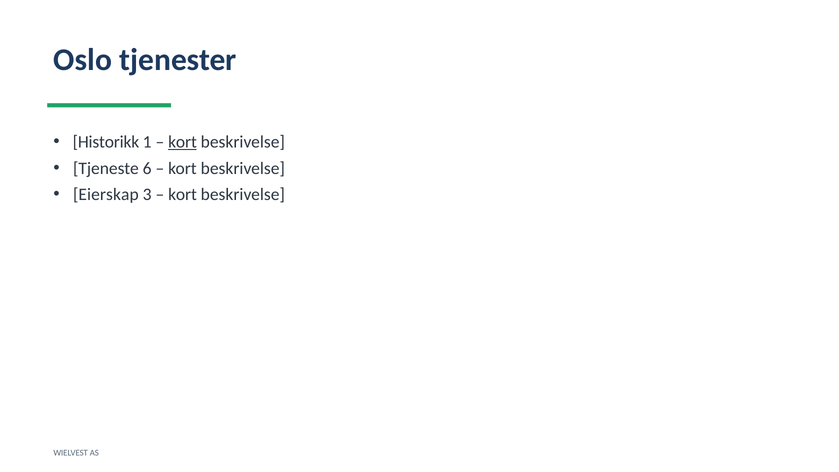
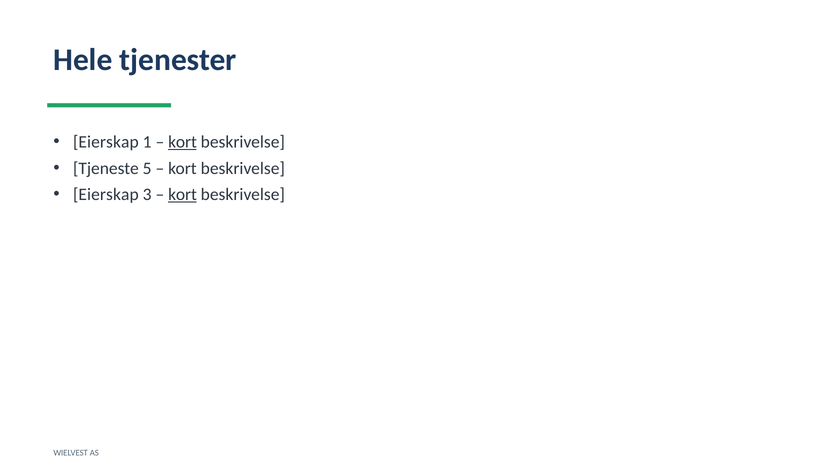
Oslo: Oslo -> Hele (83, 60)
Historikk: Historikk -> Eierskap (106, 142)
6: 6 -> 5 (147, 168)
kort underline: none -> present (183, 195)
